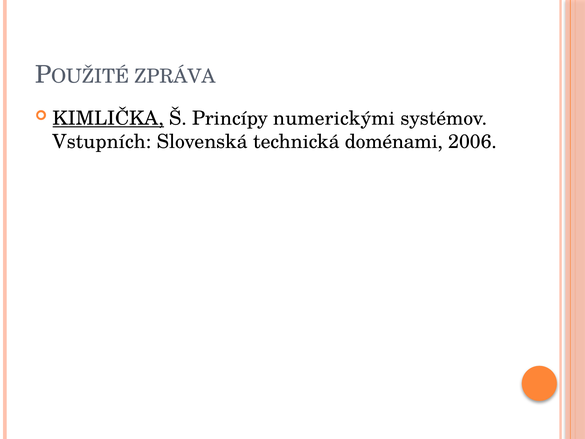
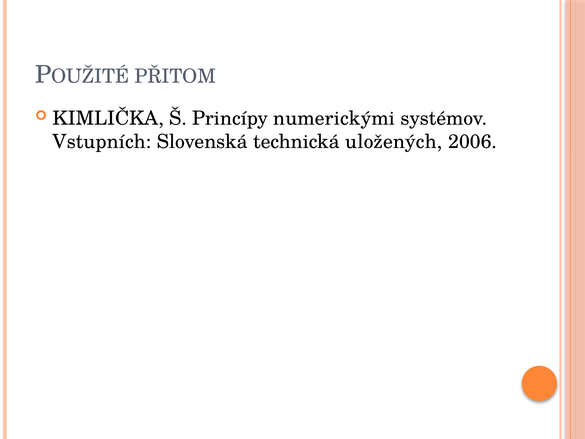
ZPRÁVA: ZPRÁVA -> PŘITOM (175, 76)
KIMLIČKA underline: present -> none (108, 118)
doménami: doménami -> uložených (394, 142)
